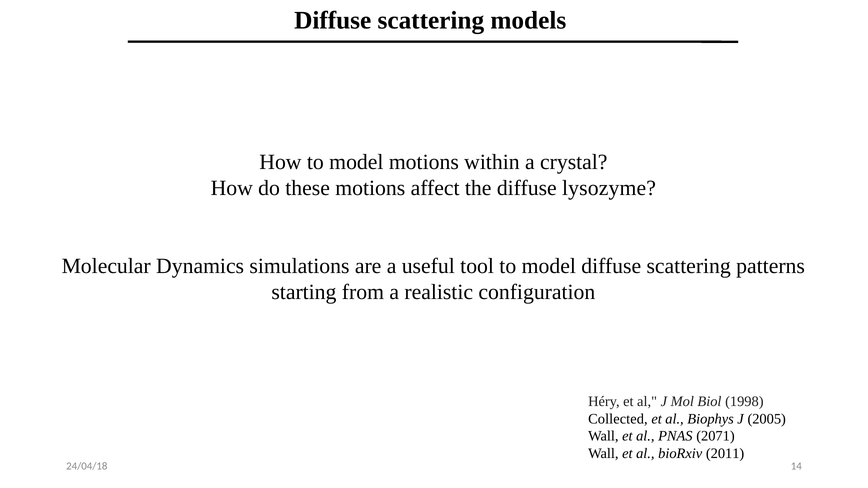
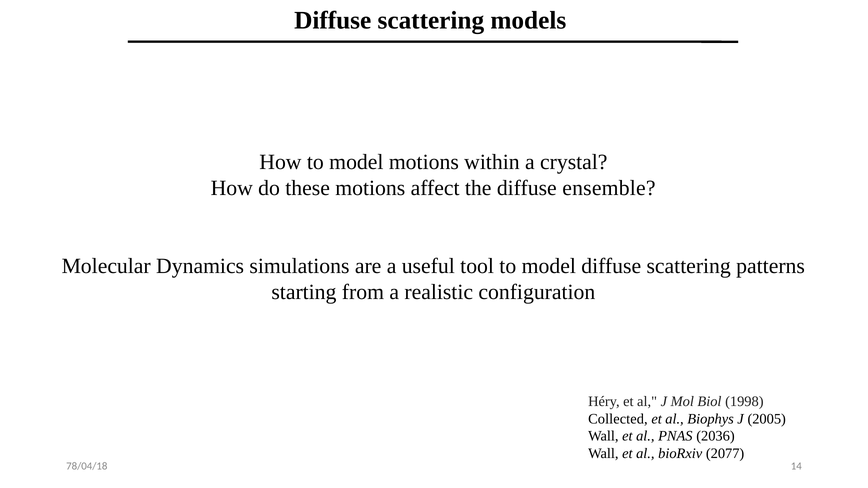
lysozyme: lysozyme -> ensemble (609, 188)
2071: 2071 -> 2036 (716, 436)
2011: 2011 -> 2077 (725, 454)
24/04/18: 24/04/18 -> 78/04/18 (87, 466)
